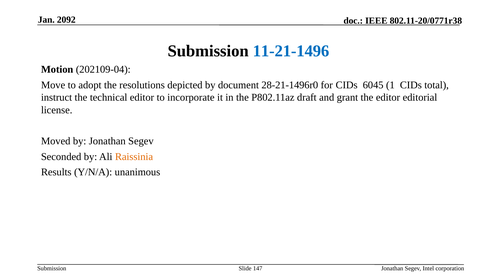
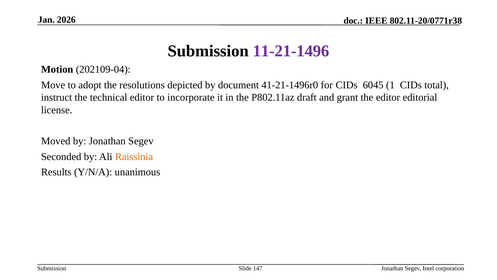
2092: 2092 -> 2026 (66, 20)
11-21-1496 colour: blue -> purple (291, 51)
28-21-1496r0: 28-21-1496r0 -> 41-21-1496r0 (290, 85)
